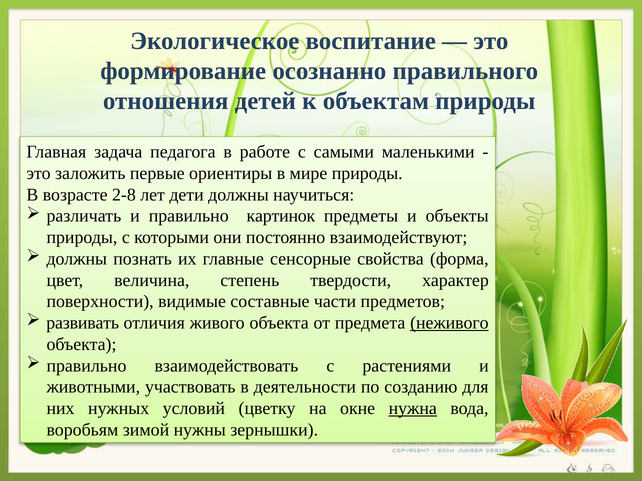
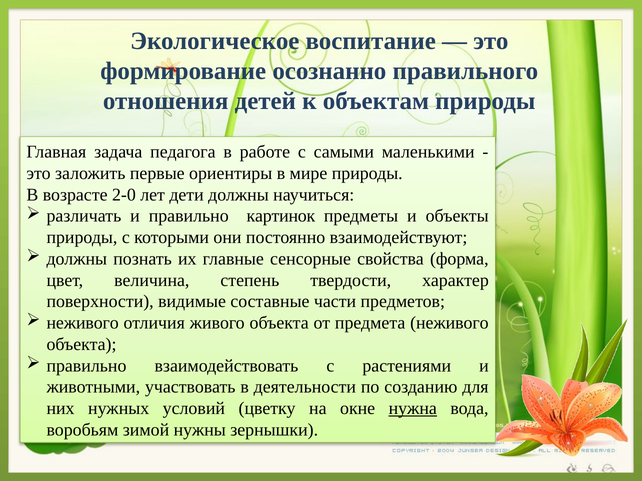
2-8: 2-8 -> 2-0 (124, 195)
развивать: развивать -> неживого (83, 323)
неживого underline: present -> none (449, 323)
